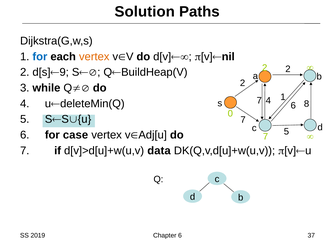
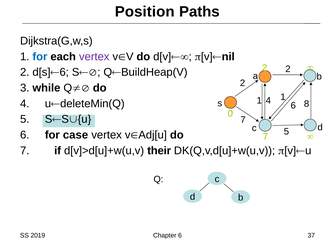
Solution: Solution -> Position (145, 12)
vertex colour: orange -> purple (94, 56)
9: 9 -> 6 (64, 72)
s 7: 7 -> 1 (259, 100)
data: data -> their (159, 150)
